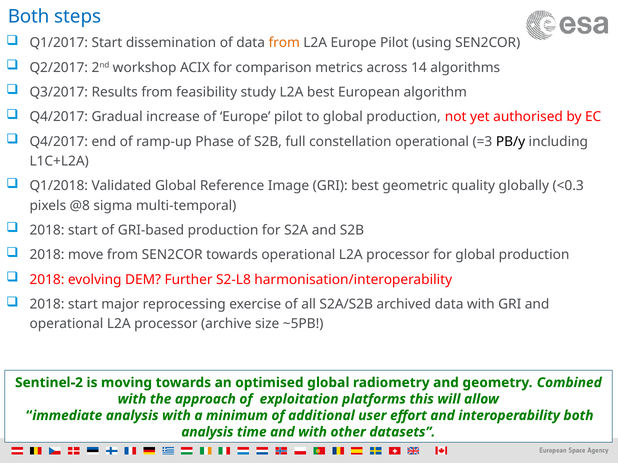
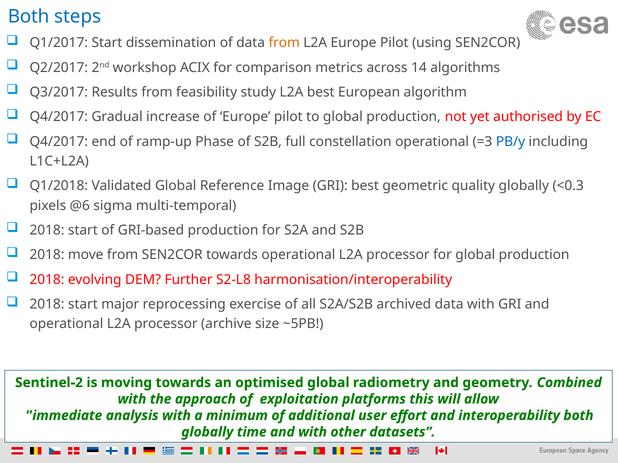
PB/y colour: black -> blue (511, 142)
@8: @8 -> @6 (80, 206)
analysis: analysis -> globally (207, 432)
